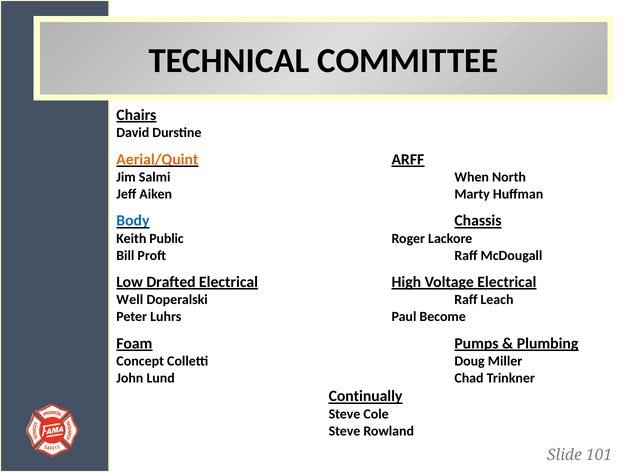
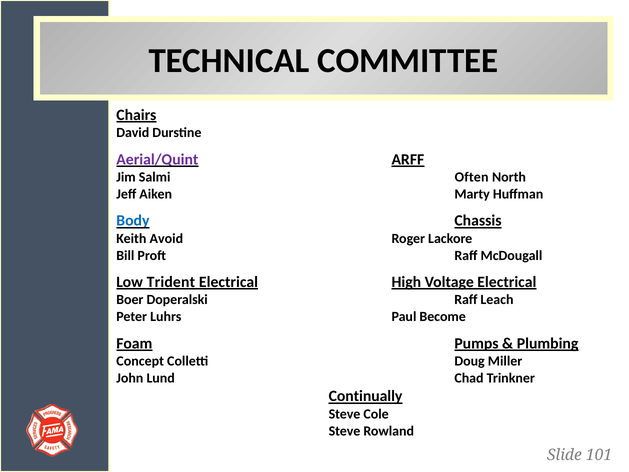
Aerial/Quint colour: orange -> purple (157, 159)
When: When -> Often (472, 177)
Public: Public -> Avoid (166, 238)
Drafted: Drafted -> Trident (171, 282)
Well: Well -> Boer (130, 300)
